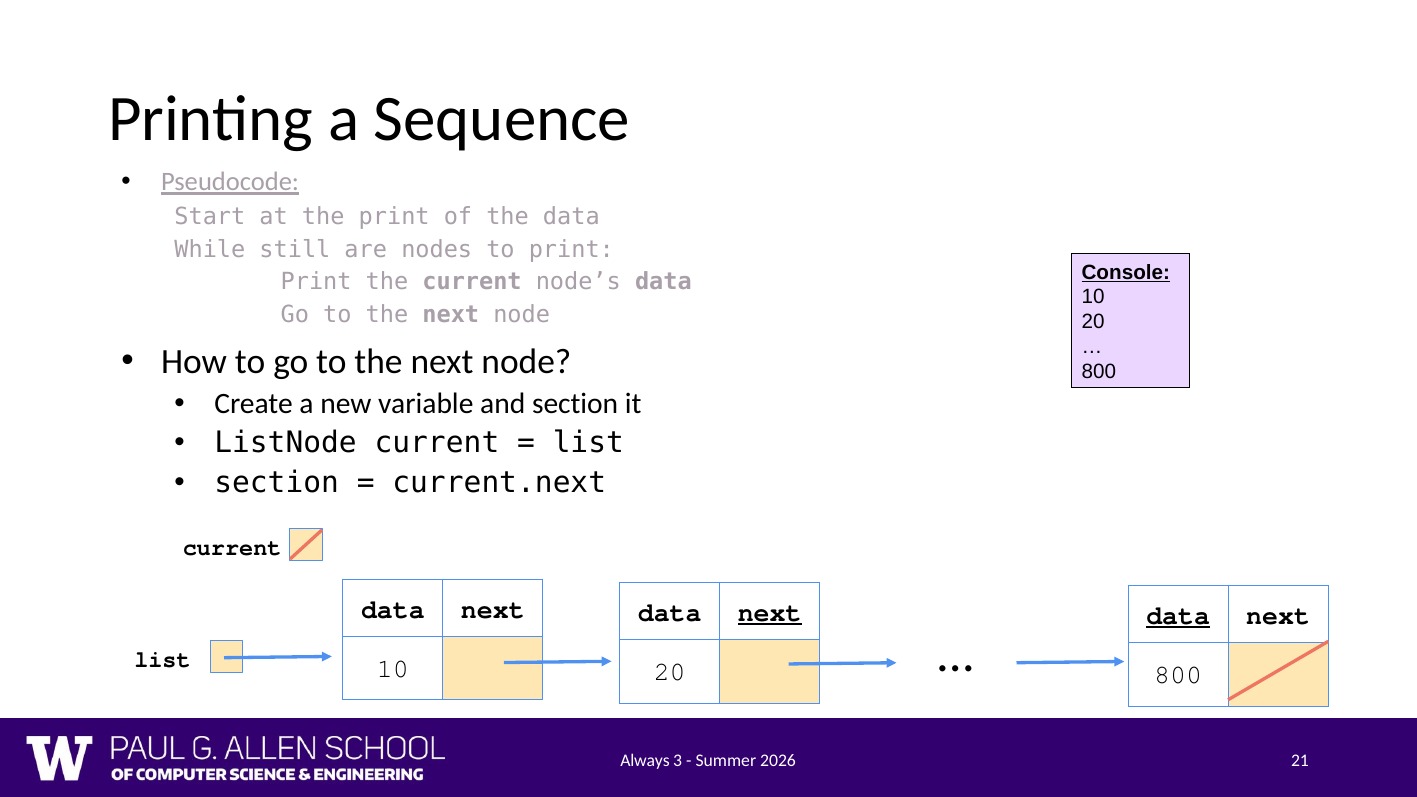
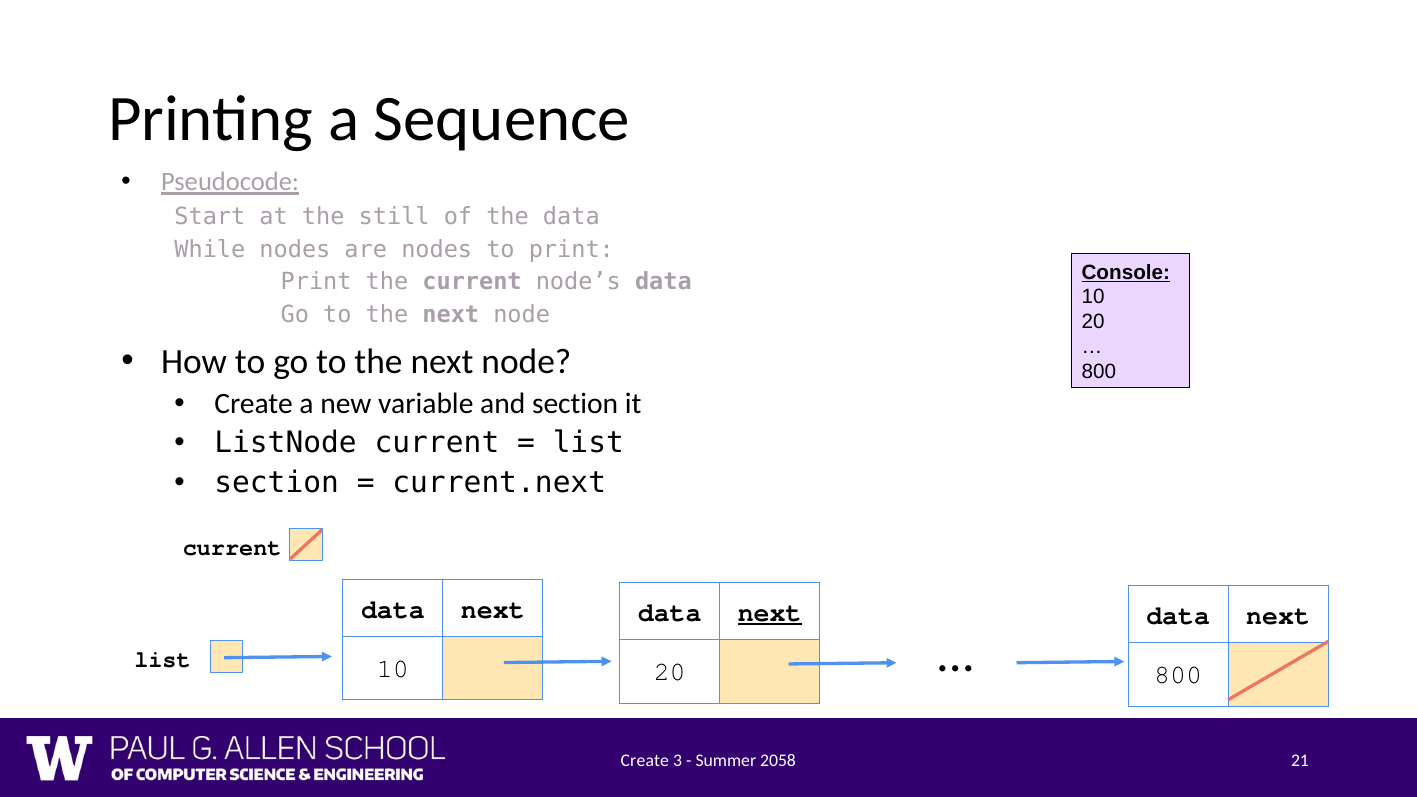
the print: print -> still (394, 216)
While still: still -> nodes (295, 249)
data underline: present -> none (1178, 616)
Always: Always -> Create (645, 761)
2026: 2026 -> 2058 (778, 761)
